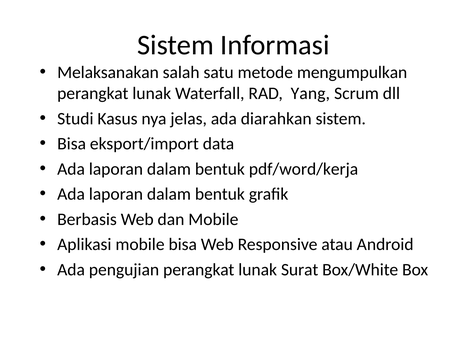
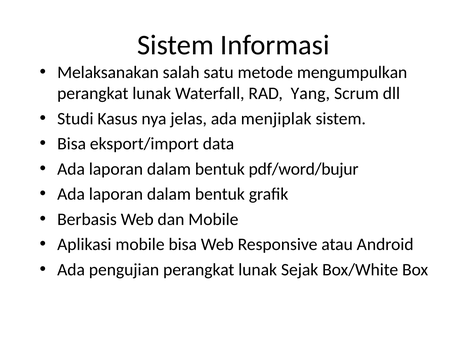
diarahkan: diarahkan -> menjiplak (276, 119)
pdf/word/kerja: pdf/word/kerja -> pdf/word/bujur (304, 169)
Surat: Surat -> Sejak (300, 270)
